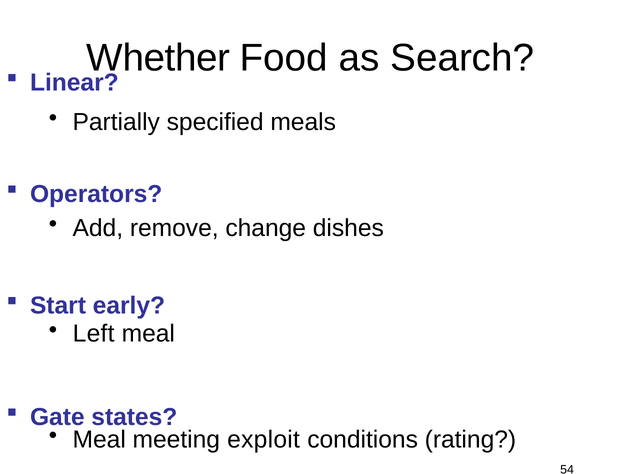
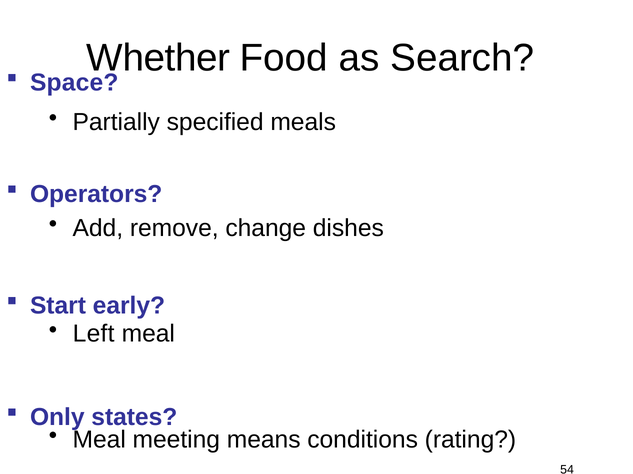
Linear: Linear -> Space (74, 83)
Gate: Gate -> Only (57, 418)
exploit: exploit -> means (264, 440)
